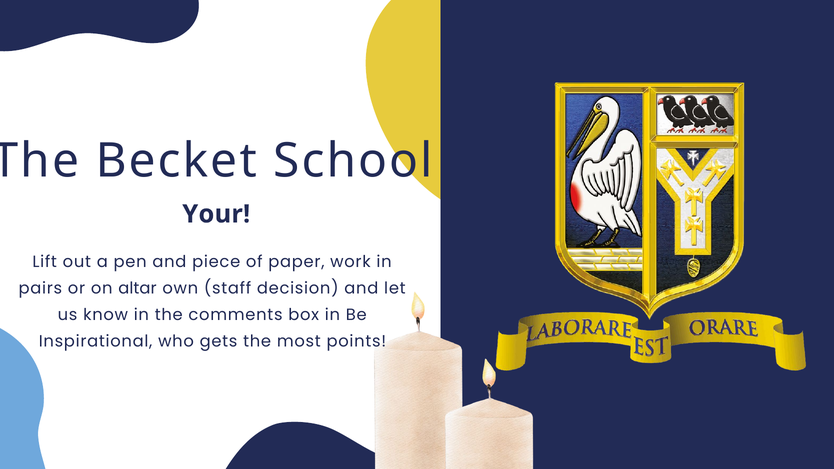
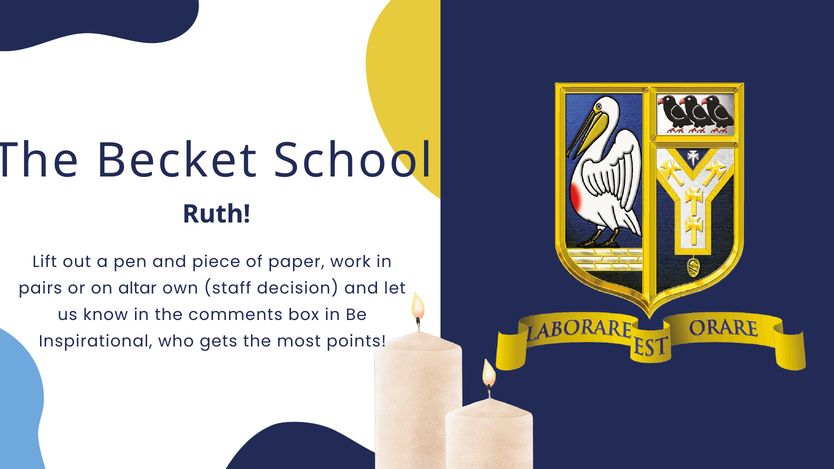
Your: Your -> Ruth (216, 214)
